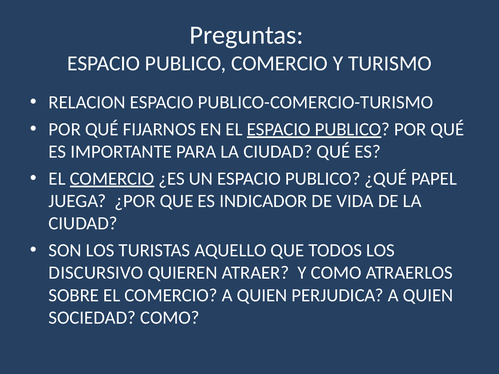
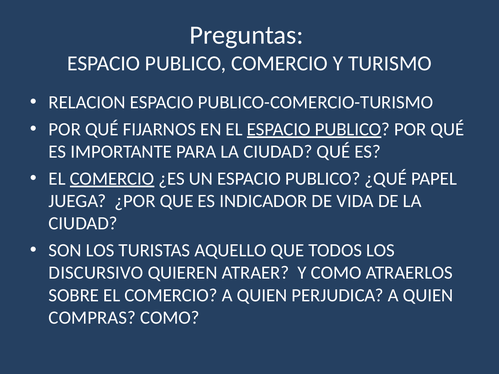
SOCIEDAD: SOCIEDAD -> COMPRAS (92, 318)
